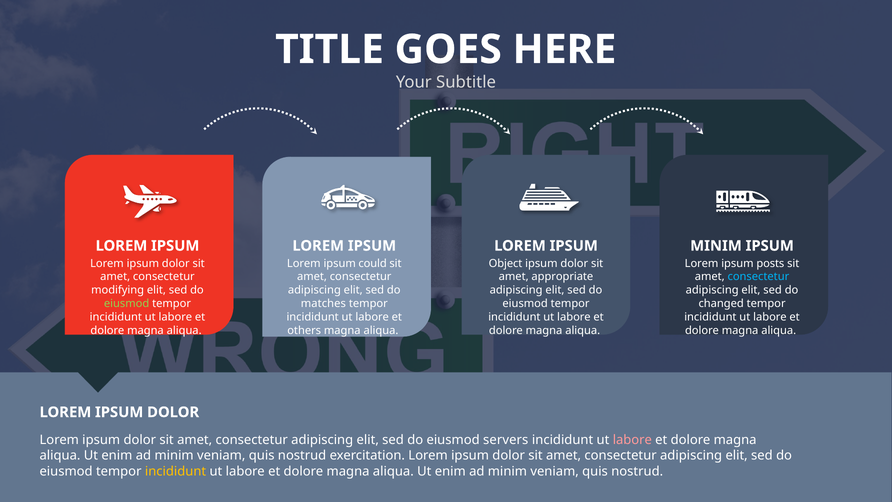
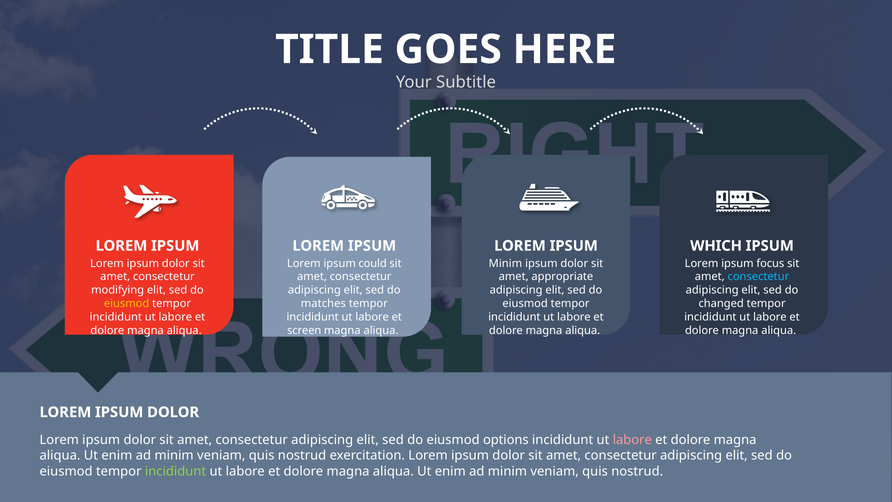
MINIM: MINIM -> WHICH (716, 246)
Object: Object -> Minim (505, 263)
posts: posts -> focus (770, 263)
eiusmod colour: light green -> yellow (127, 303)
others: others -> screen (304, 330)
servers: servers -> options (506, 440)
incididunt colour: yellow -> light green (176, 471)
